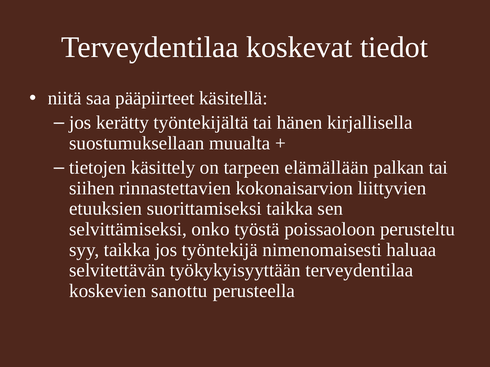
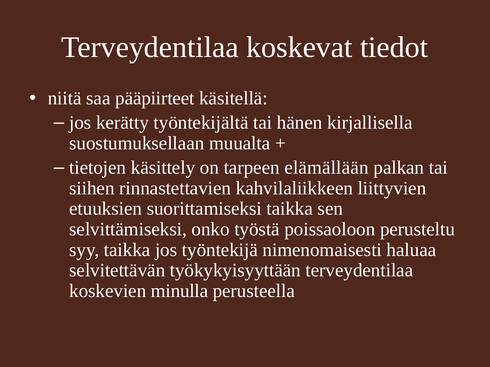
kokonaisarvion: kokonaisarvion -> kahvilaliikkeen (294, 188)
sanottu: sanottu -> minulla (180, 291)
